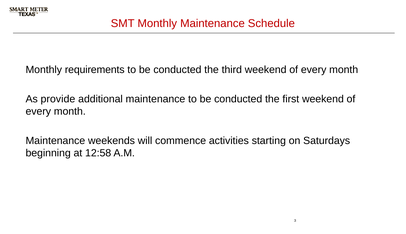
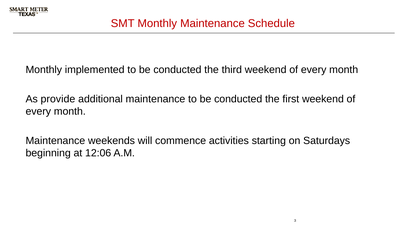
requirements: requirements -> implemented (95, 70)
12:58: 12:58 -> 12:06 (98, 153)
